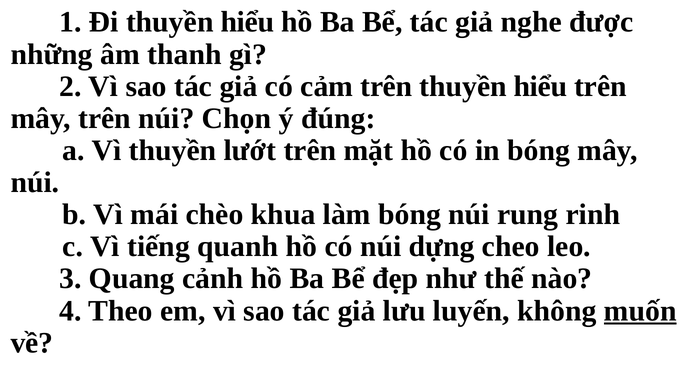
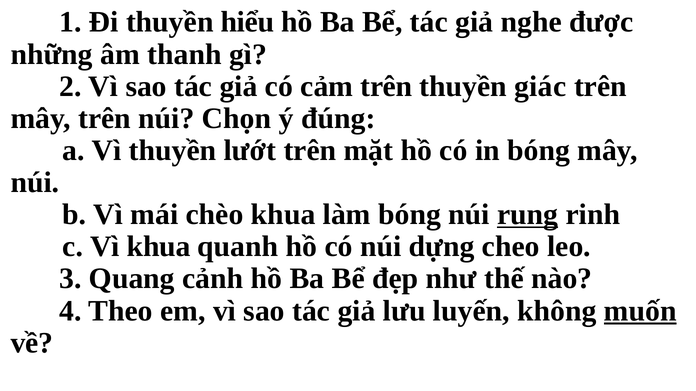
hiểu: hiểu -> giác (540, 86)
rung underline: none -> present (528, 215)
Vì tiếng: tiếng -> khua (159, 247)
